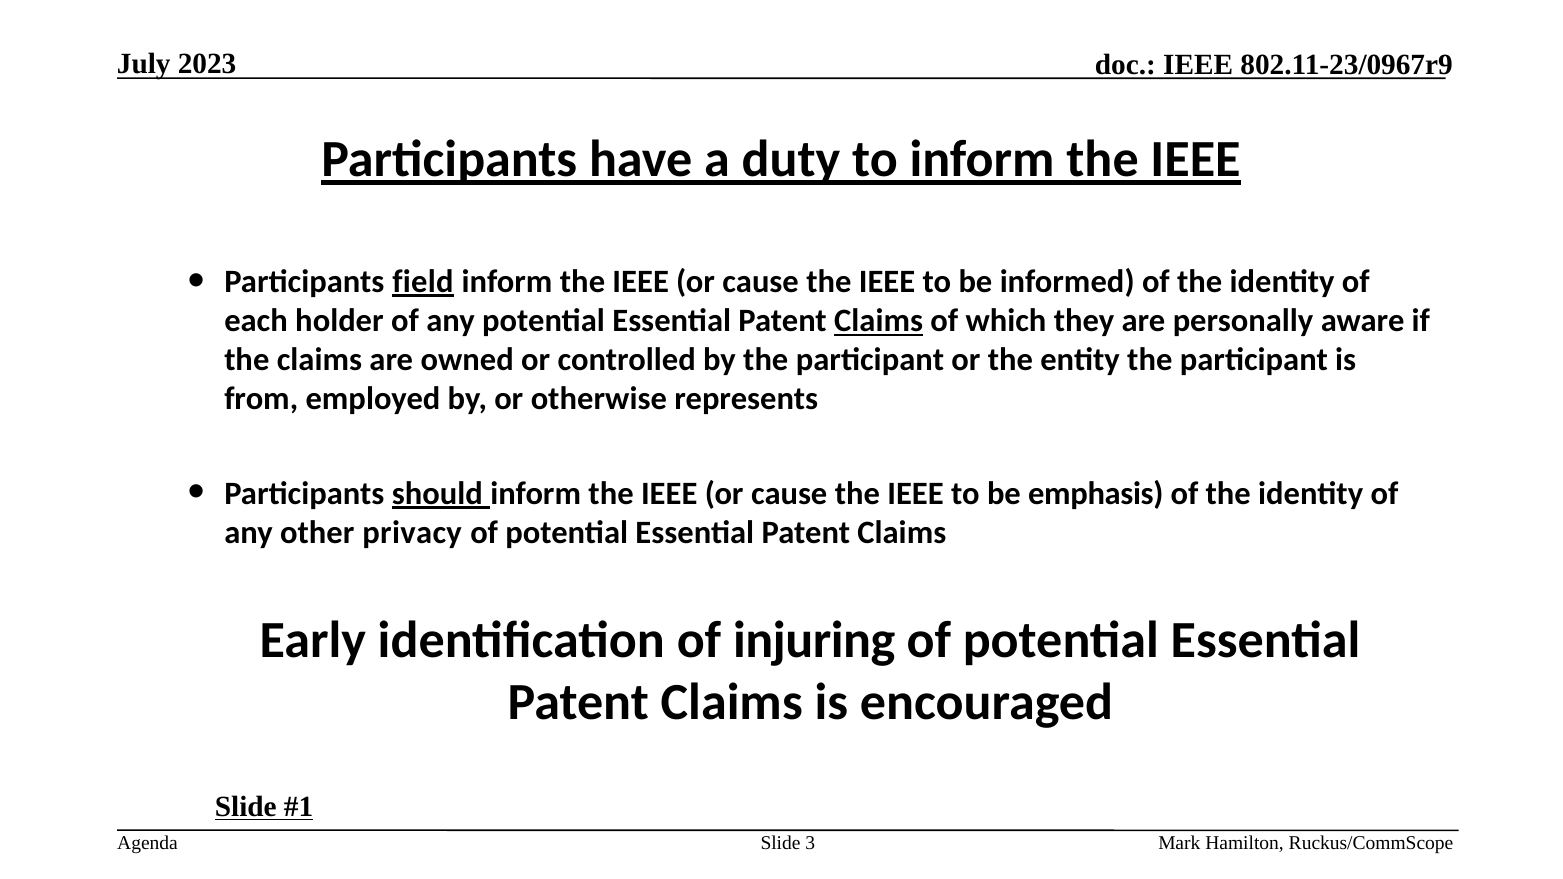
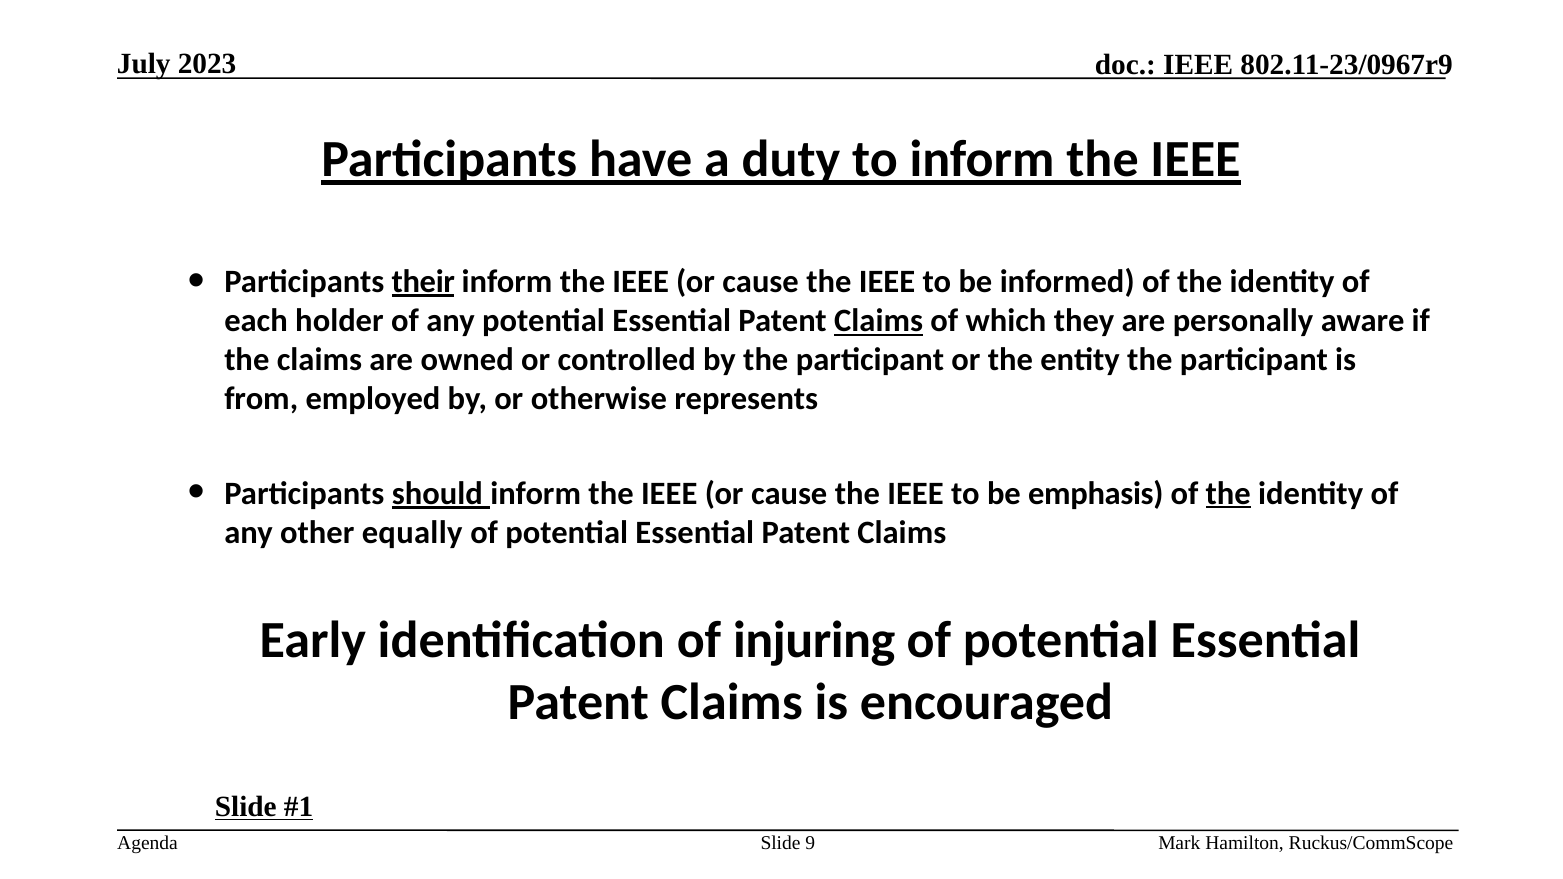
field: field -> their (423, 282)
the underline: none -> present (1228, 493)
privacy: privacy -> equally (412, 532)
3: 3 -> 9 (810, 843)
